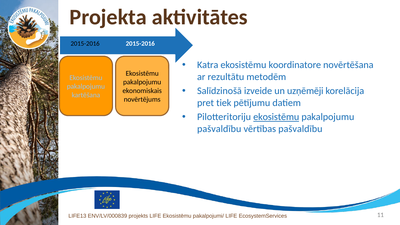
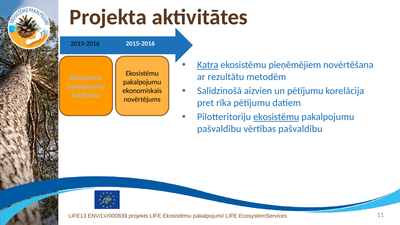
Katra underline: none -> present (208, 65)
koordinatore: koordinatore -> pieņēmējiem (295, 65)
izveide: izveide -> aizvien (258, 91)
un uzņēmēji: uzņēmēji -> pētījumu (305, 91)
tiek: tiek -> rīka (224, 103)
